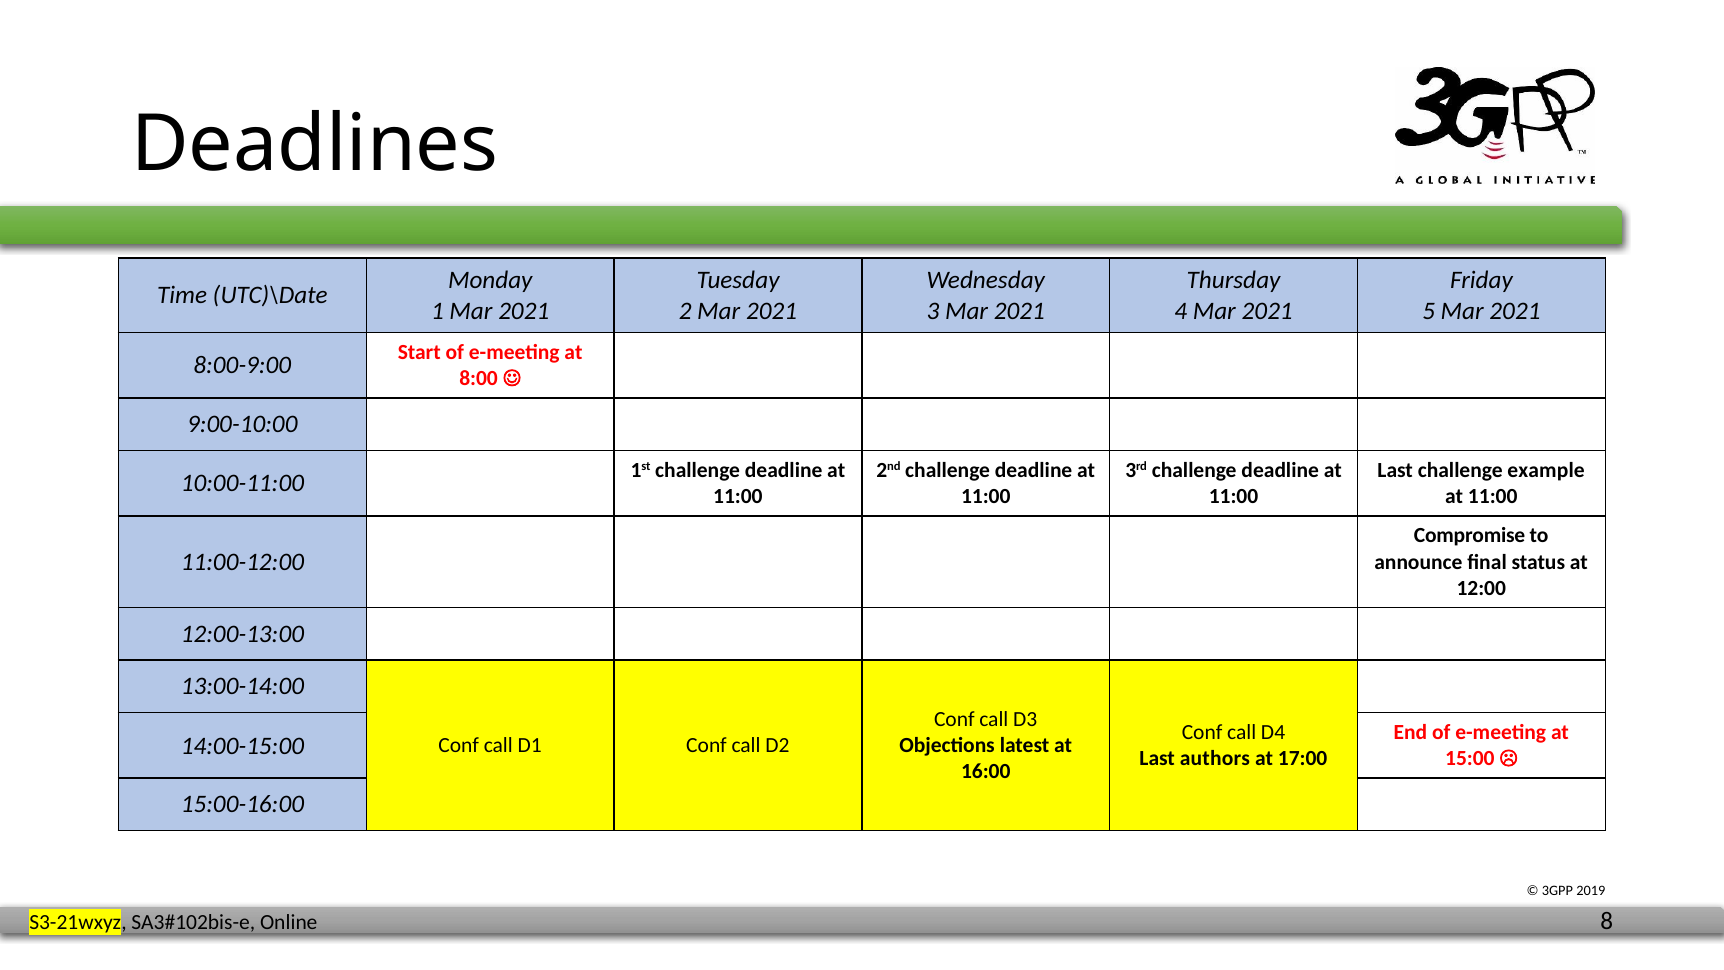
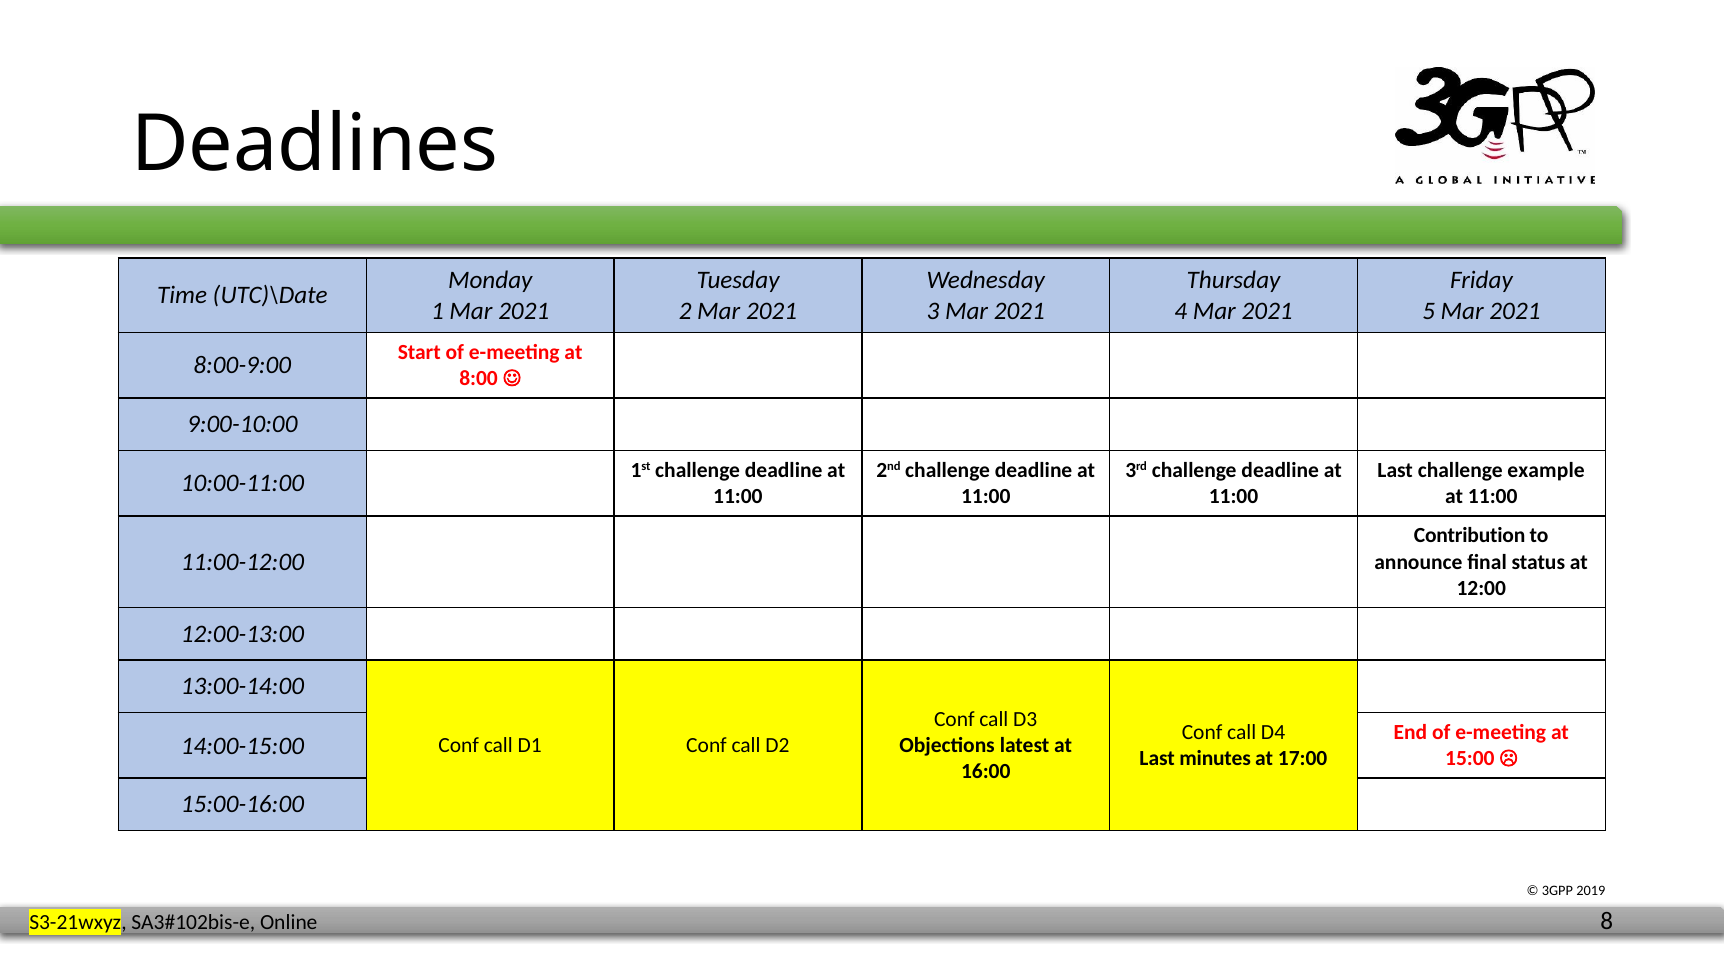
Compromise: Compromise -> Contribution (1470, 536)
authors: authors -> minutes (1215, 759)
